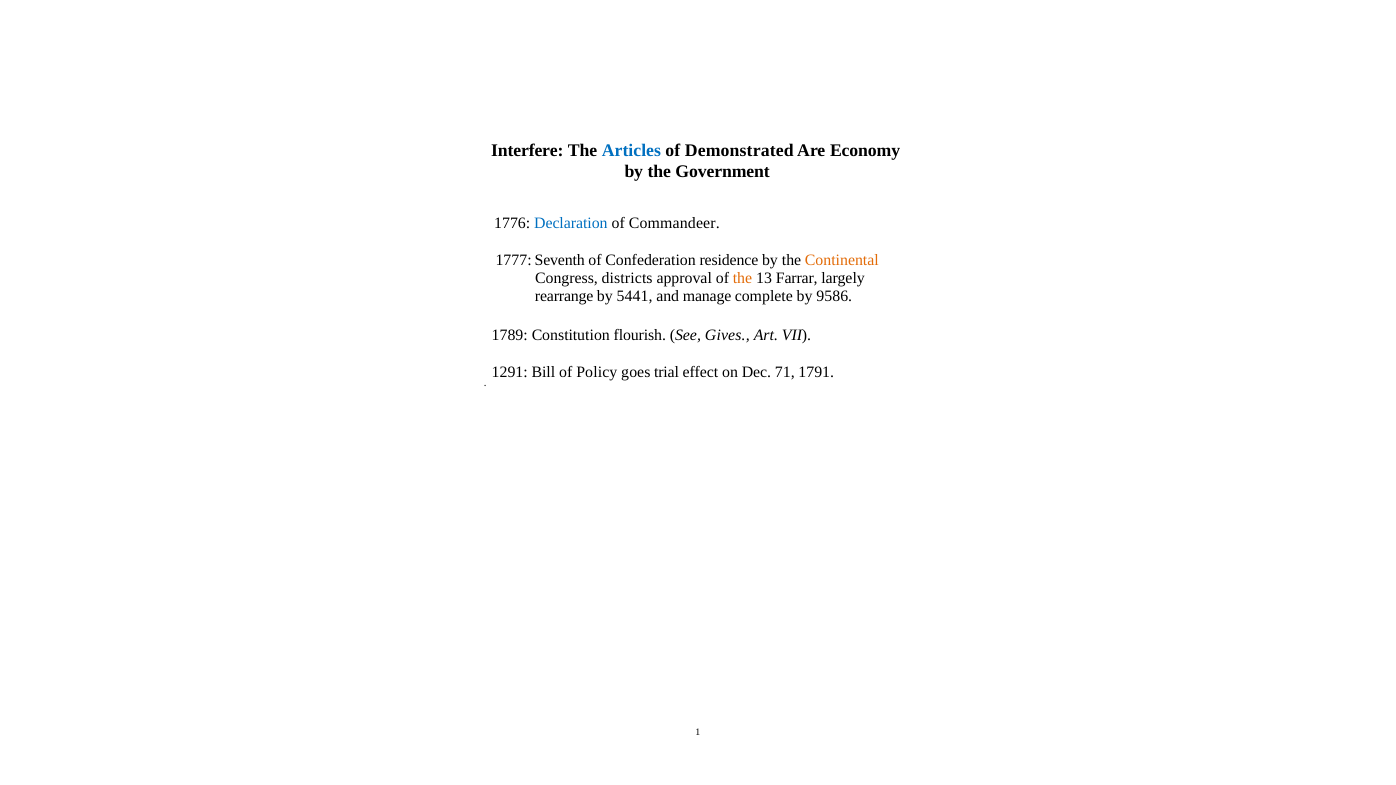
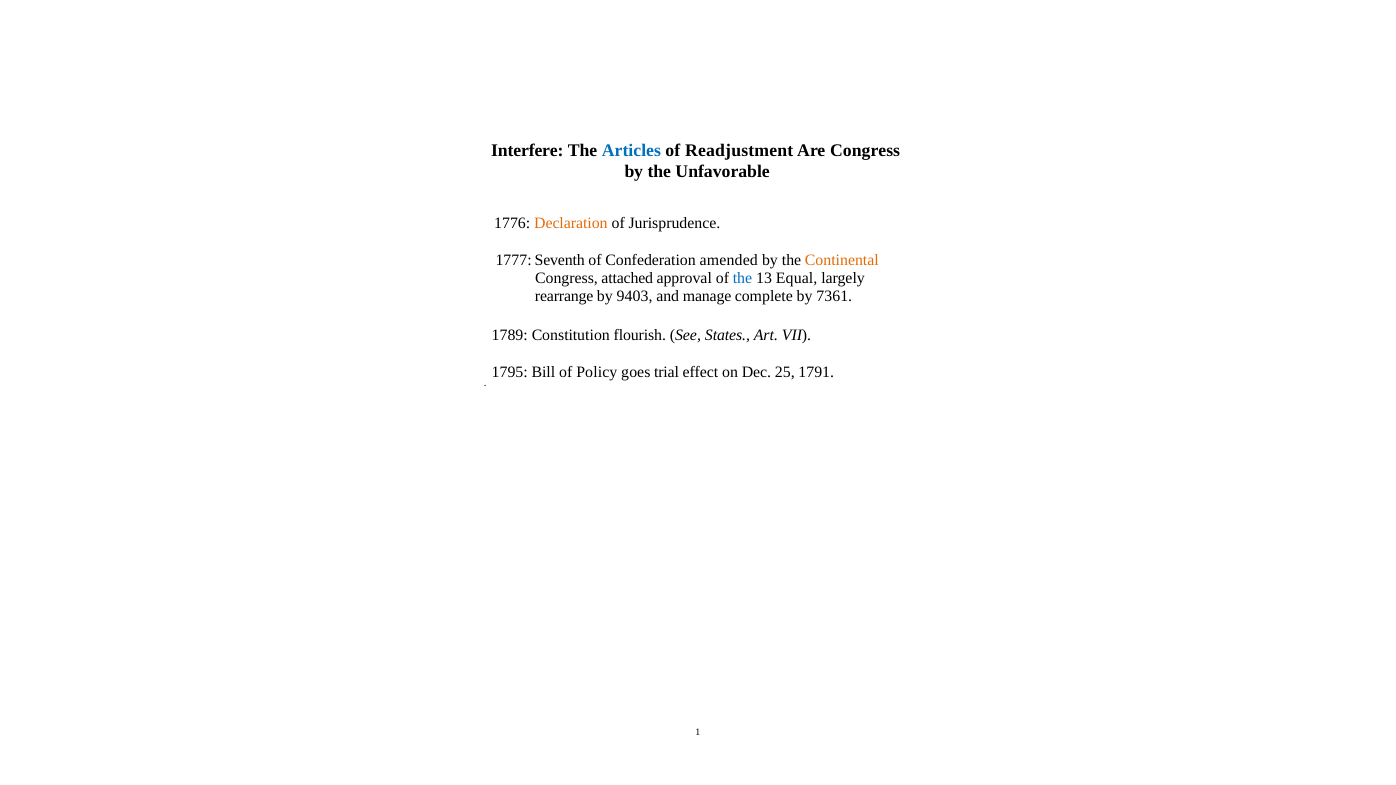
Demonstrated: Demonstrated -> Readjustment (739, 151)
Are Economy: Economy -> Congress (865, 151)
Government: Government -> Unfavorable (723, 172)
Declaration colour: blue -> orange (571, 224)
Commandeer: Commandeer -> Jurisprudence (674, 224)
residence: residence -> amended (729, 260)
districts: districts -> attached (627, 278)
the colour: orange -> blue (742, 278)
Farrar: Farrar -> Equal (797, 278)
5441: 5441 -> 9403 (635, 296)
9586: 9586 -> 7361 (834, 296)
Gives: Gives -> States (727, 335)
1291: 1291 -> 1795 (510, 372)
71: 71 -> 25 (785, 372)
